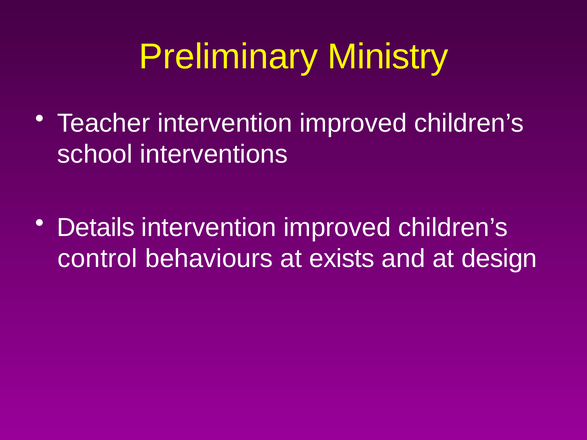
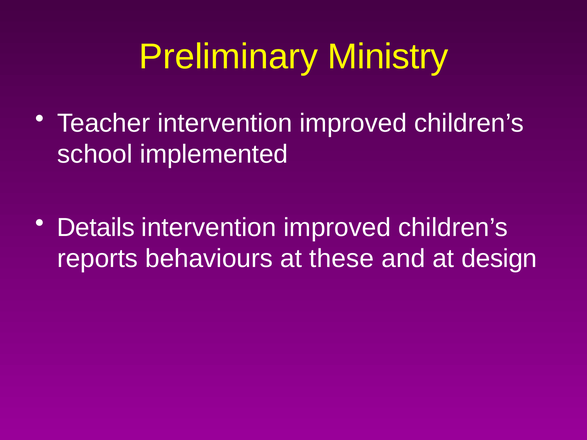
interventions: interventions -> implemented (214, 154)
control: control -> reports (98, 259)
exists: exists -> these (342, 259)
